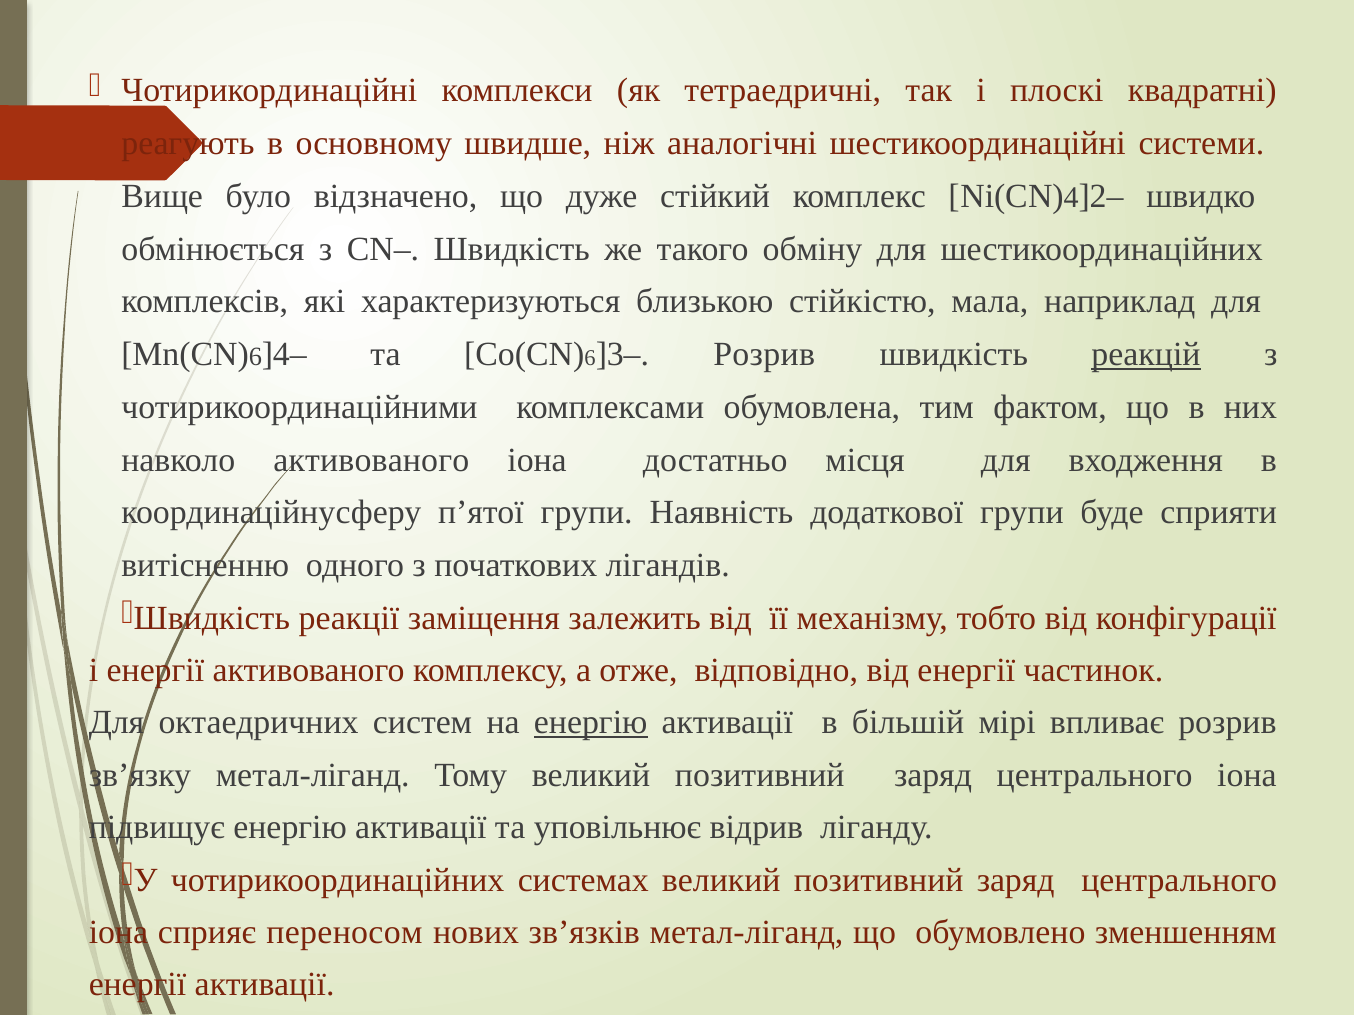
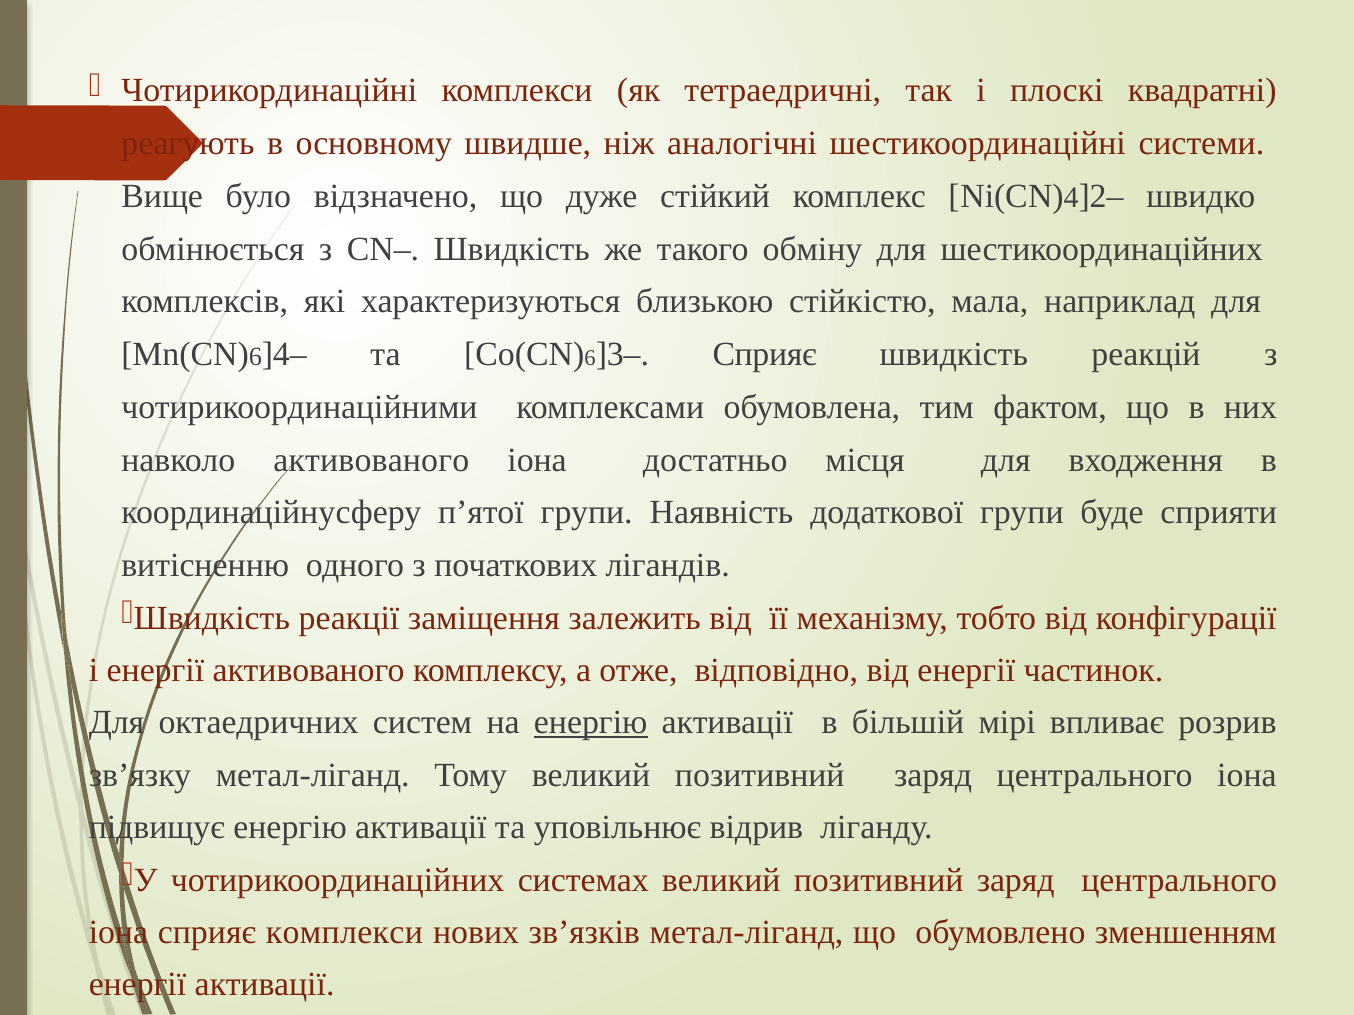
Розрив: Розрив -> Сприяє (765, 355)
реакцій underline: present -> none (1146, 355)
сприяє переносом: переносом -> комплекси (344, 933)
